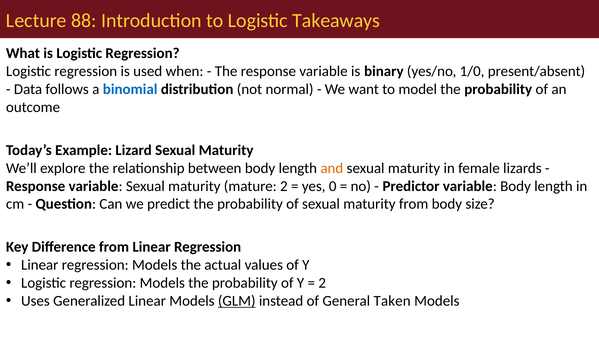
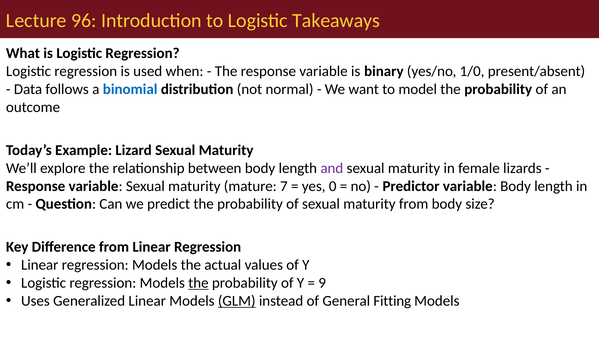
88: 88 -> 96 (84, 20)
and colour: orange -> purple (332, 168)
mature 2: 2 -> 7 (284, 186)
the underline: none -> present (198, 283)
2: 2 -> 9 (322, 283)
Taken: Taken -> Fitting (392, 301)
